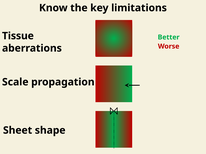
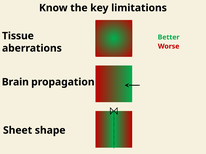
Scale: Scale -> Brain (15, 82)
